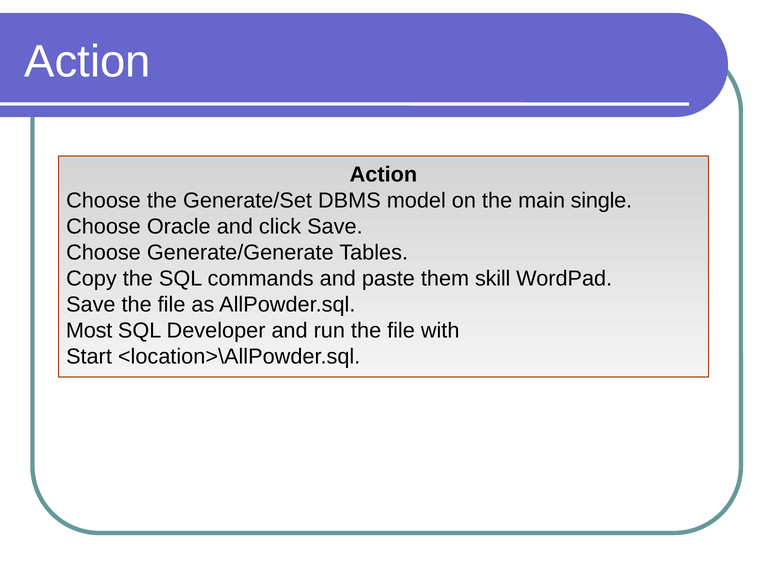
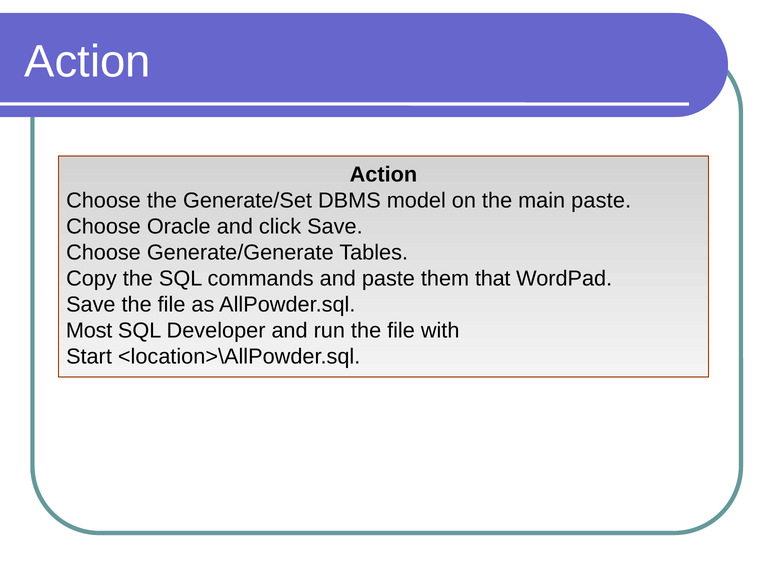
main single: single -> paste (601, 200)
skill: skill -> that (493, 278)
